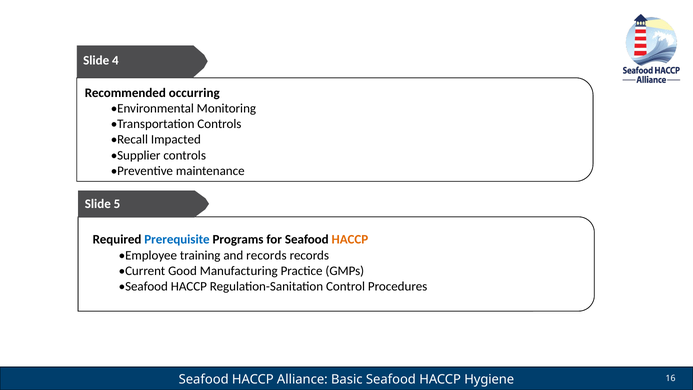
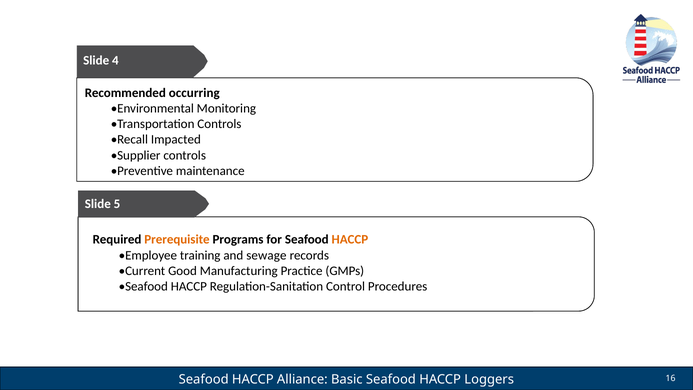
Prerequisite colour: blue -> orange (177, 240)
and records: records -> sewage (266, 255)
Hygiene: Hygiene -> Loggers (489, 379)
